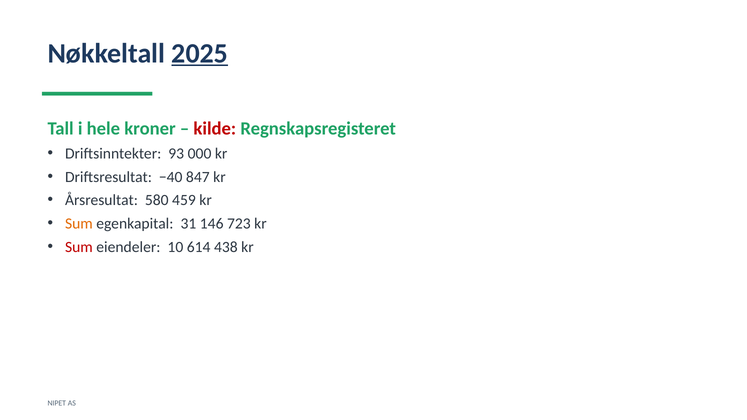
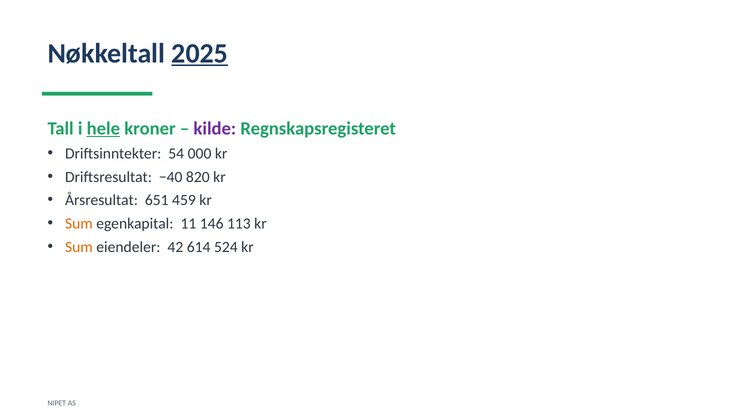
hele underline: none -> present (103, 129)
kilde colour: red -> purple (215, 129)
93: 93 -> 54 (176, 154)
847: 847 -> 820 (198, 177)
580: 580 -> 651 (157, 200)
31: 31 -> 11 (188, 224)
723: 723 -> 113 (239, 224)
Sum colour: red -> orange (79, 247)
10: 10 -> 42 (175, 247)
438: 438 -> 524 (226, 247)
